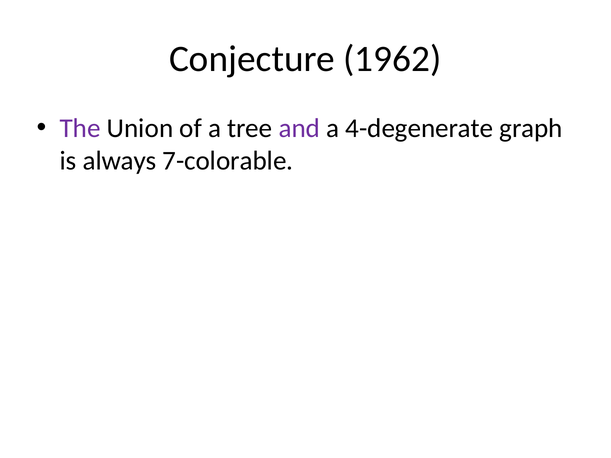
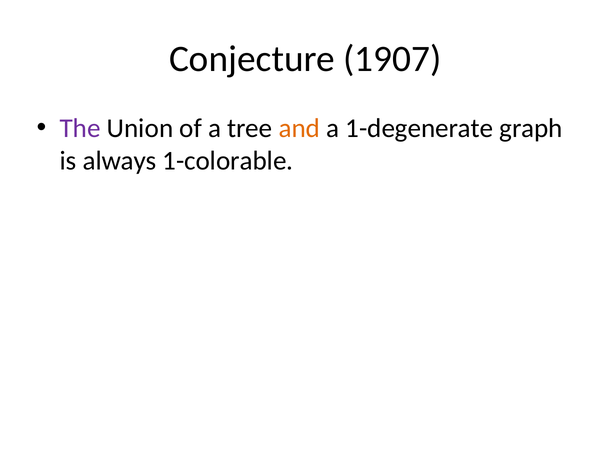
1962: 1962 -> 1907 (392, 59)
and colour: purple -> orange (299, 128)
4-degenerate: 4-degenerate -> 1-degenerate (419, 128)
7-colorable: 7-colorable -> 1-colorable (228, 161)
